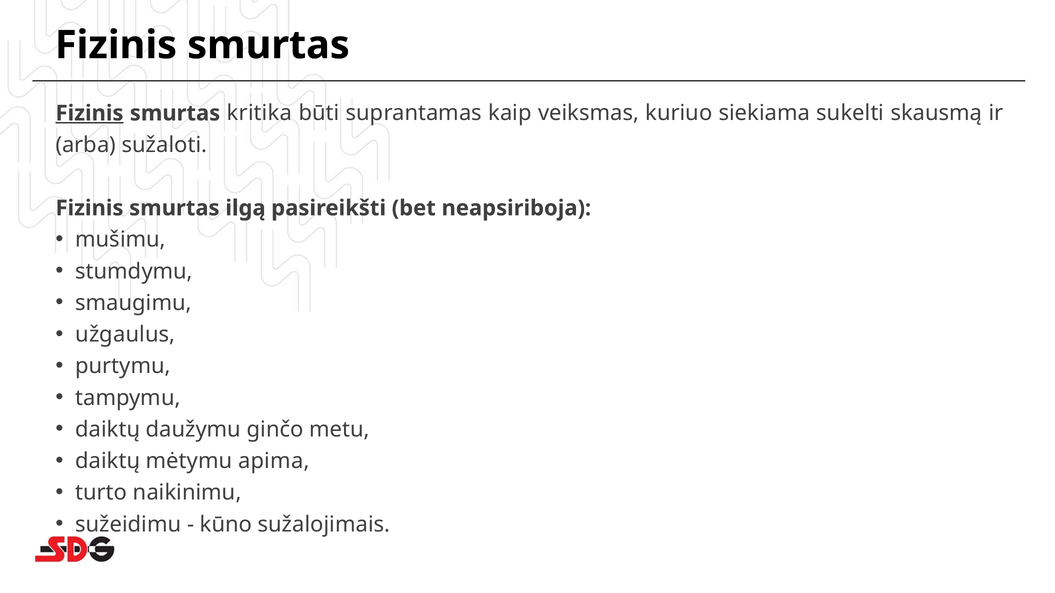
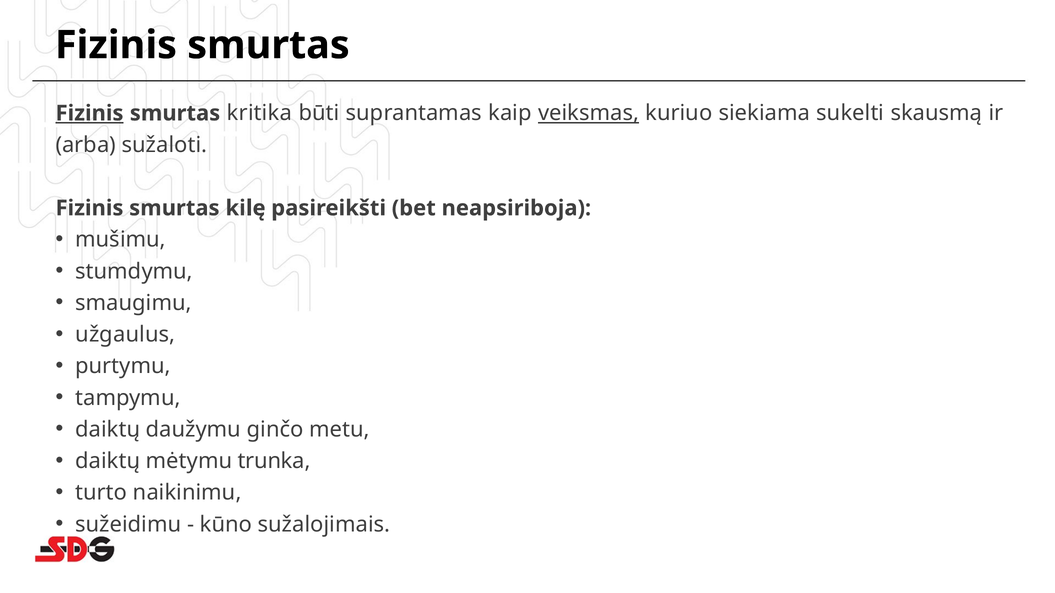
veiksmas underline: none -> present (589, 113)
ilgą: ilgą -> kilę (245, 208)
apima: apima -> trunka (274, 461)
